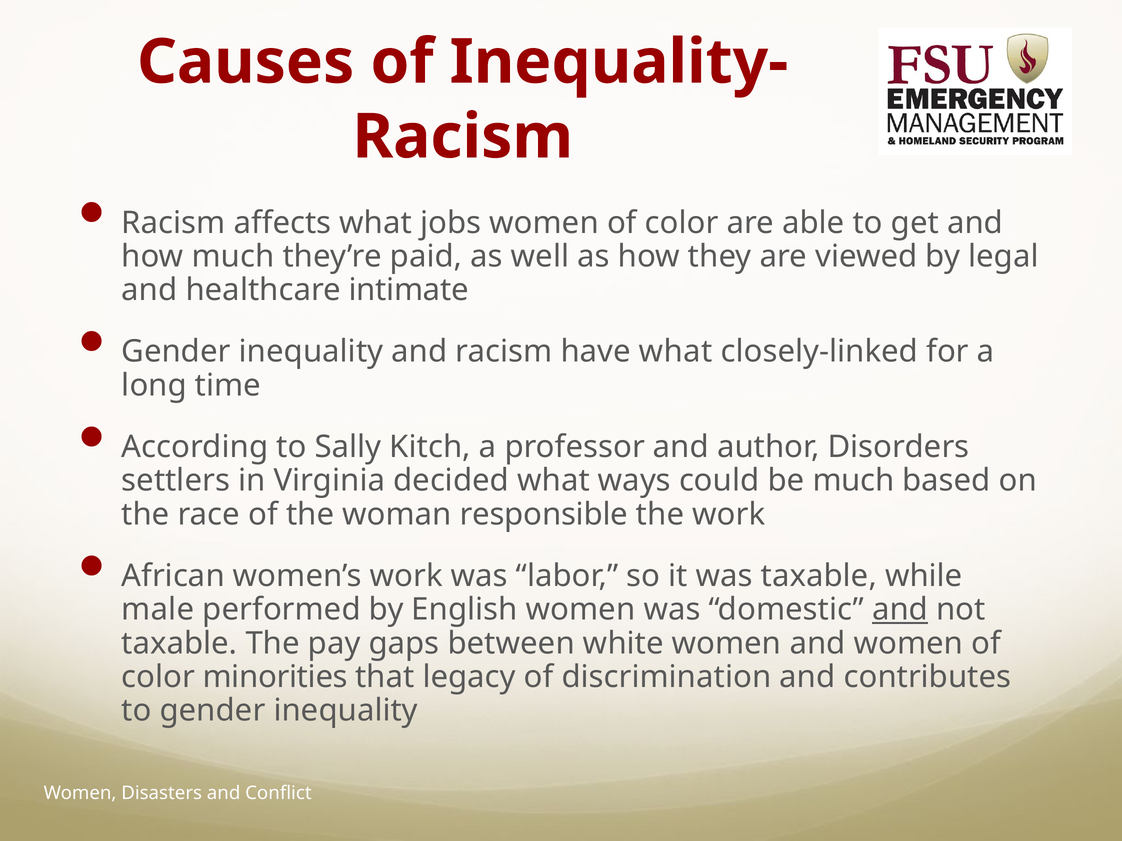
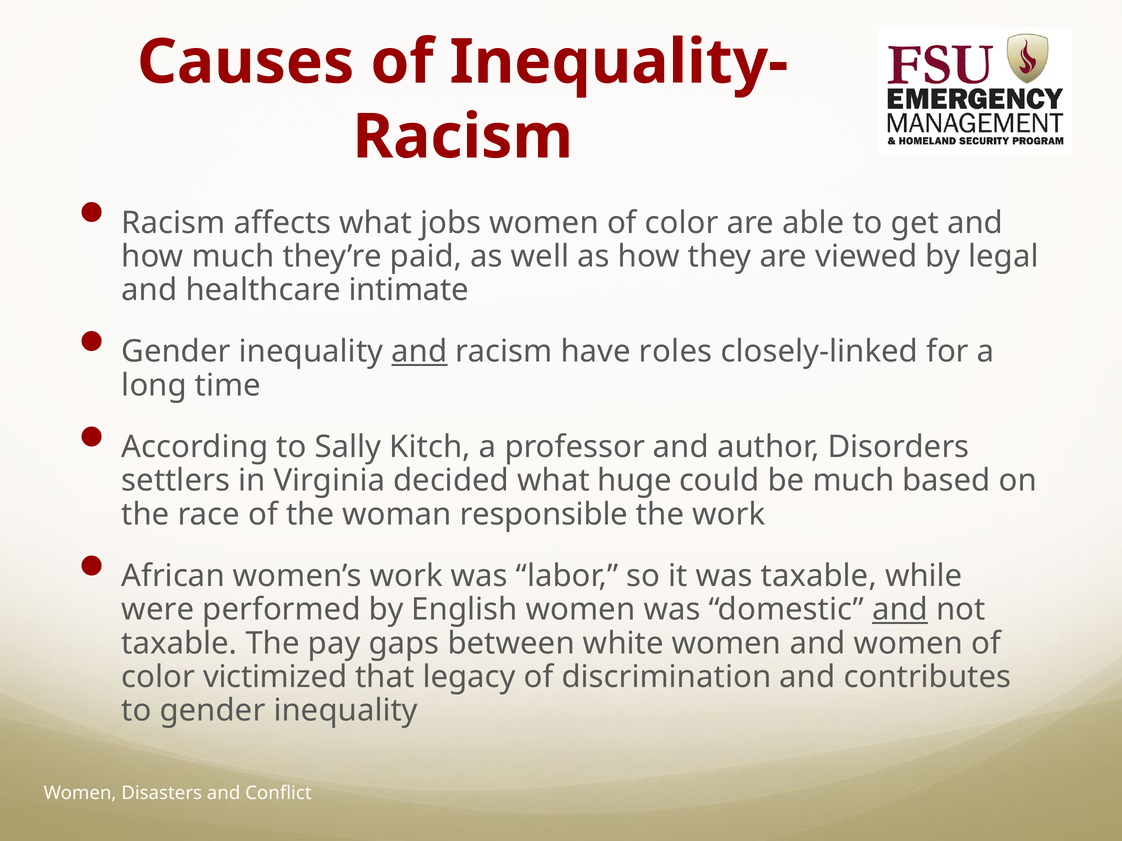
and underline: none -> present (419, 352)
have what: what -> roles (676, 352)
ways: ways -> huge (635, 481)
male: male -> were (158, 610)
minorities: minorities -> victimized (275, 677)
